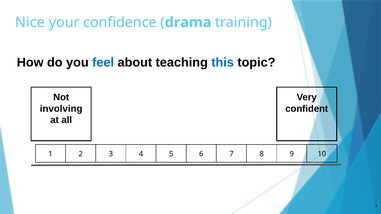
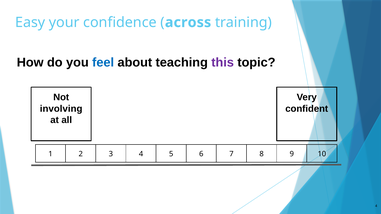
Nice: Nice -> Easy (30, 22)
drama: drama -> across (188, 22)
this colour: blue -> purple (223, 63)
